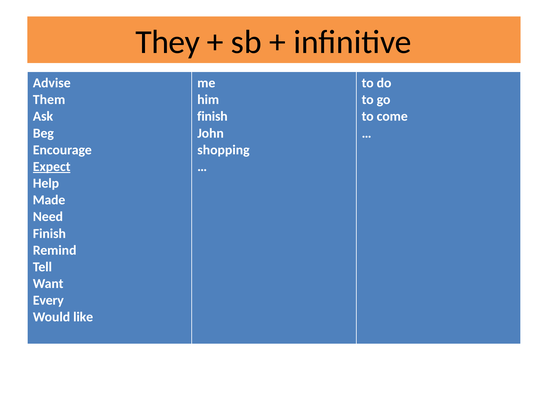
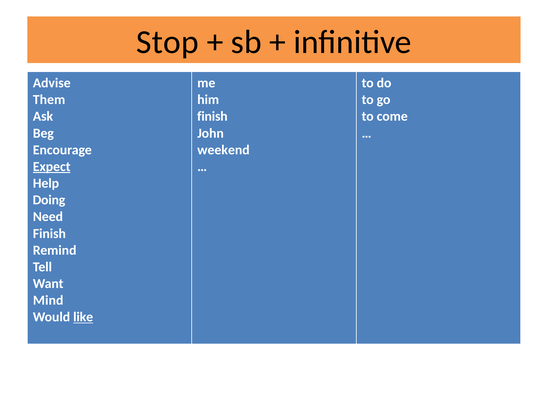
They: They -> Stop (167, 42)
shopping: shopping -> weekend (223, 150)
Made: Made -> Doing (49, 200)
Every: Every -> Mind (48, 300)
like underline: none -> present (83, 317)
